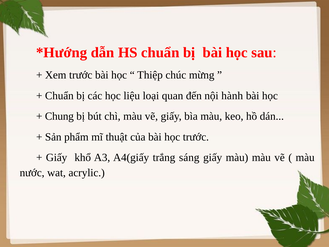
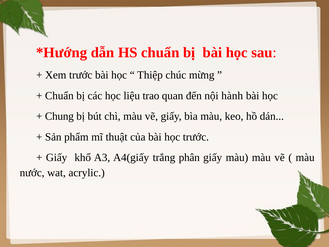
loại: loại -> trao (151, 96)
sáng: sáng -> phân (189, 157)
